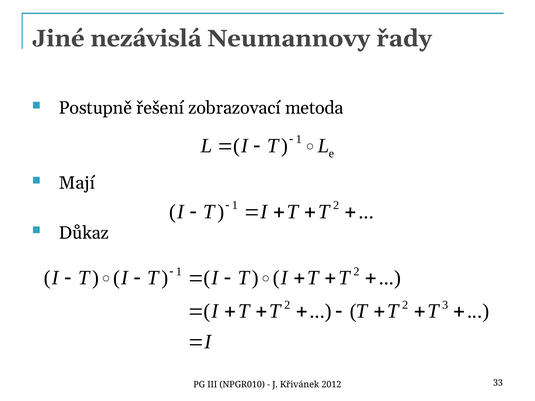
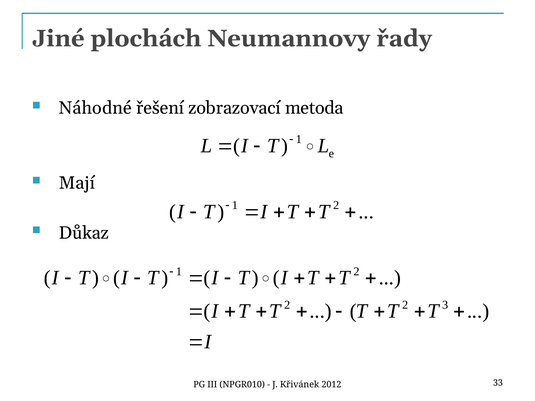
nezávislá: nezávislá -> plochách (146, 38)
Postupně: Postupně -> Náhodné (95, 108)
